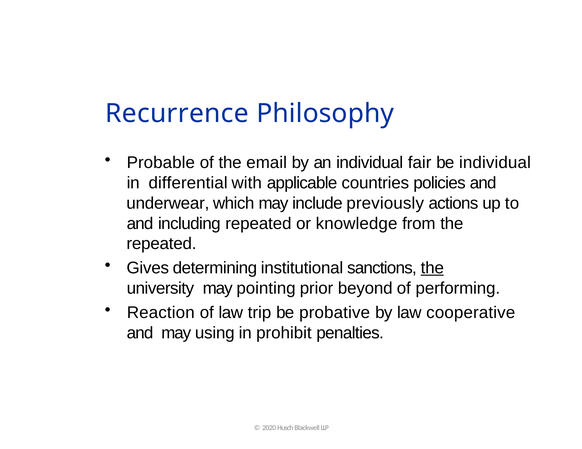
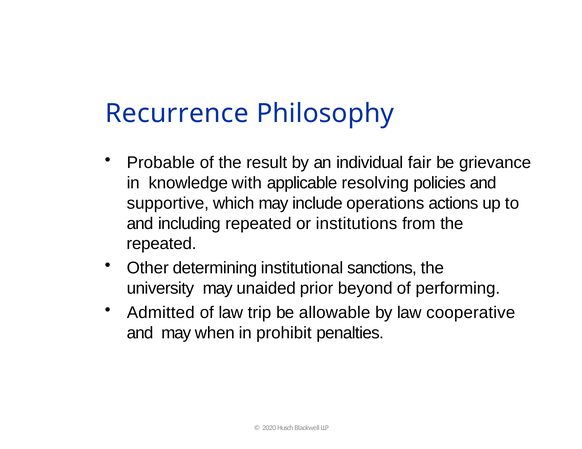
email: email -> result (267, 163)
be individual: individual -> grievance (495, 163)
differential: differential -> knowledge (188, 183)
countries: countries -> resolving (375, 183)
underwear: underwear -> supportive (168, 204)
previously: previously -> operations (385, 204)
knowledge: knowledge -> institutions (357, 224)
Gives: Gives -> Other (148, 268)
the underline: present -> none (432, 268)
pointing: pointing -> unaided (266, 289)
Reaction: Reaction -> Admitted (161, 313)
probative: probative -> allowable (335, 313)
using: using -> when (215, 333)
